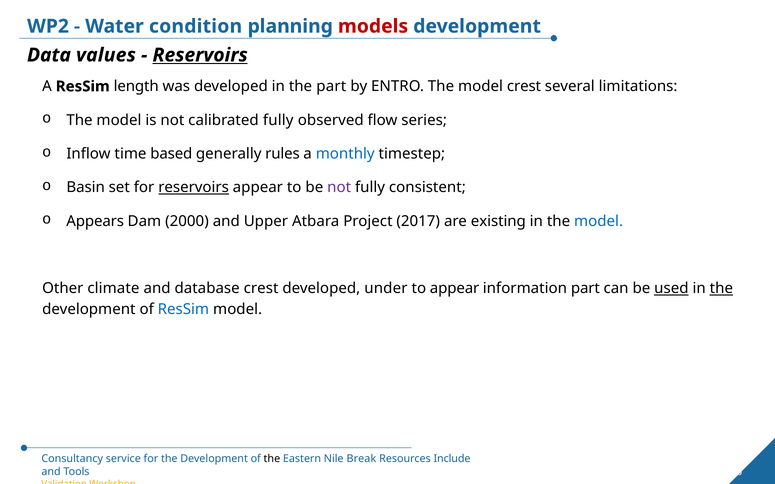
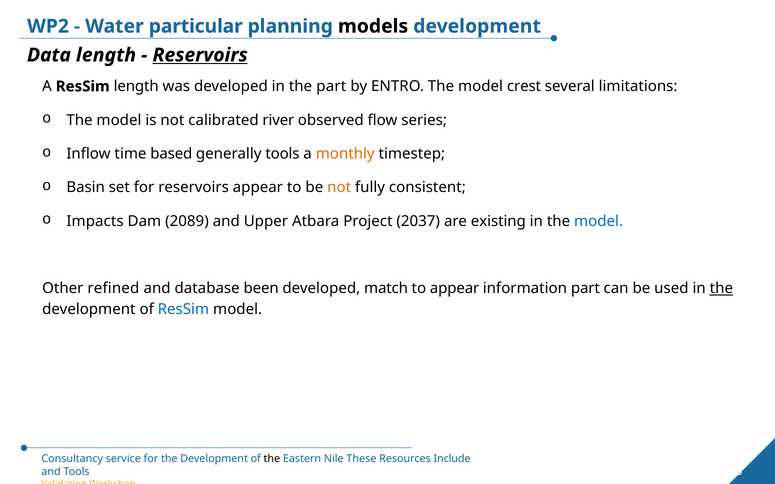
condition: condition -> particular (196, 26)
models colour: red -> black (373, 26)
Data values: values -> length (106, 55)
calibrated fully: fully -> river (278, 120)
generally rules: rules -> tools (282, 154)
monthly colour: blue -> orange (345, 154)
reservoirs underline: present -> none (194, 188)
not colour: purple -> orange (339, 188)
Appears: Appears -> Impacts (95, 221)
2000: 2000 -> 2089 (187, 221)
2017: 2017 -> 2037 (418, 221)
climate: climate -> refined (113, 289)
database crest: crest -> been (261, 289)
under: under -> match (386, 289)
used underline: present -> none (671, 289)
Break: Break -> These (361, 459)
